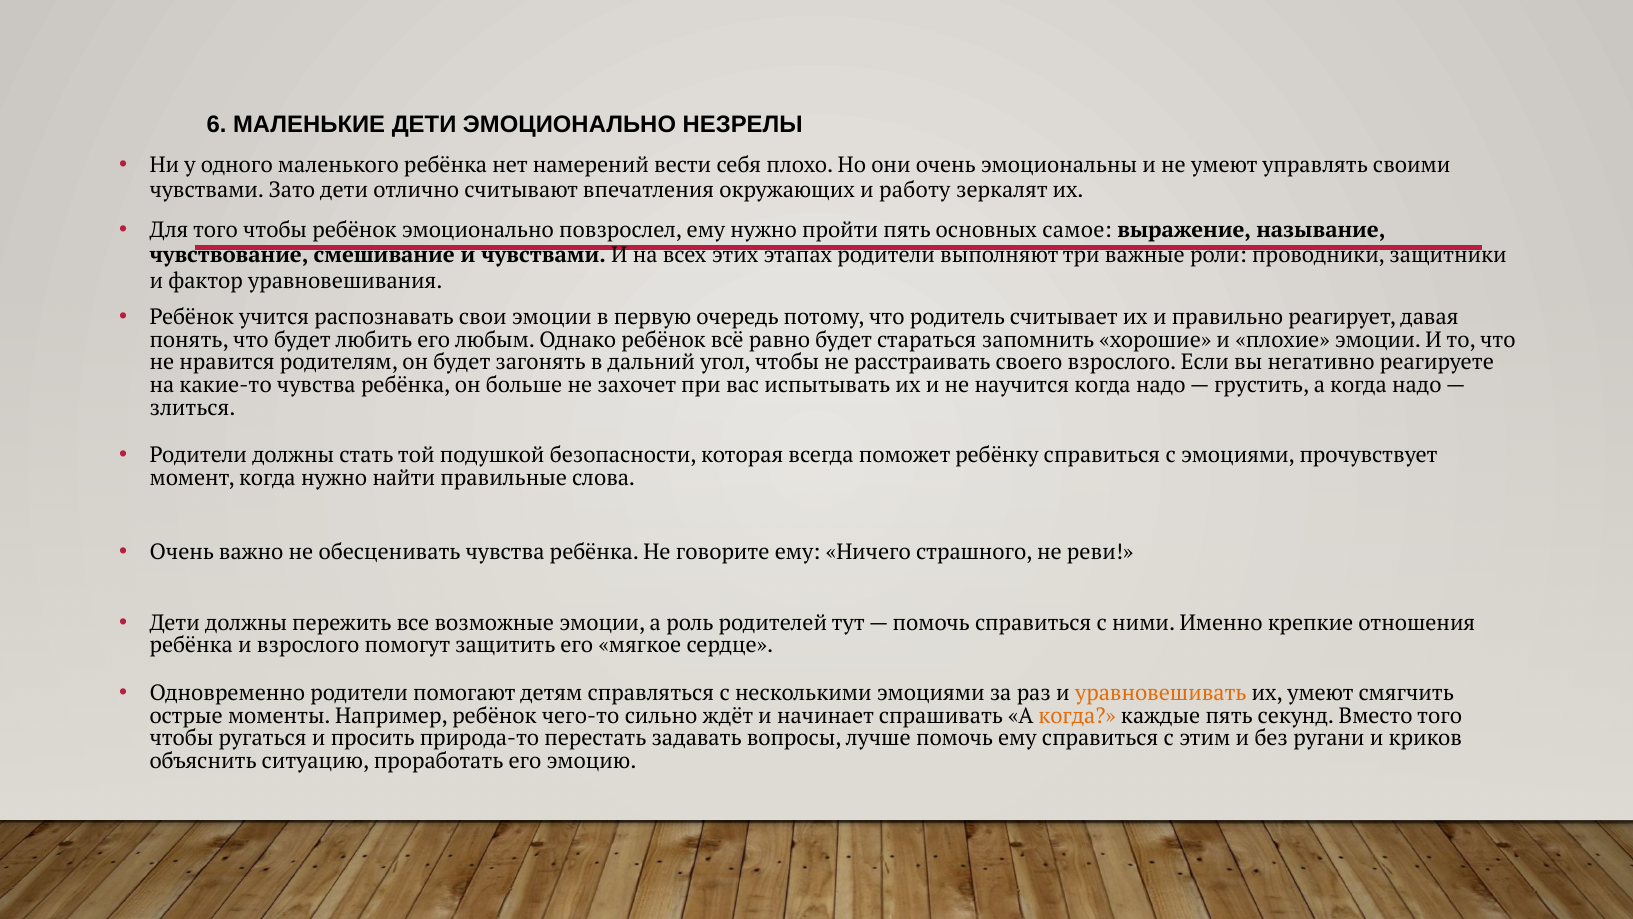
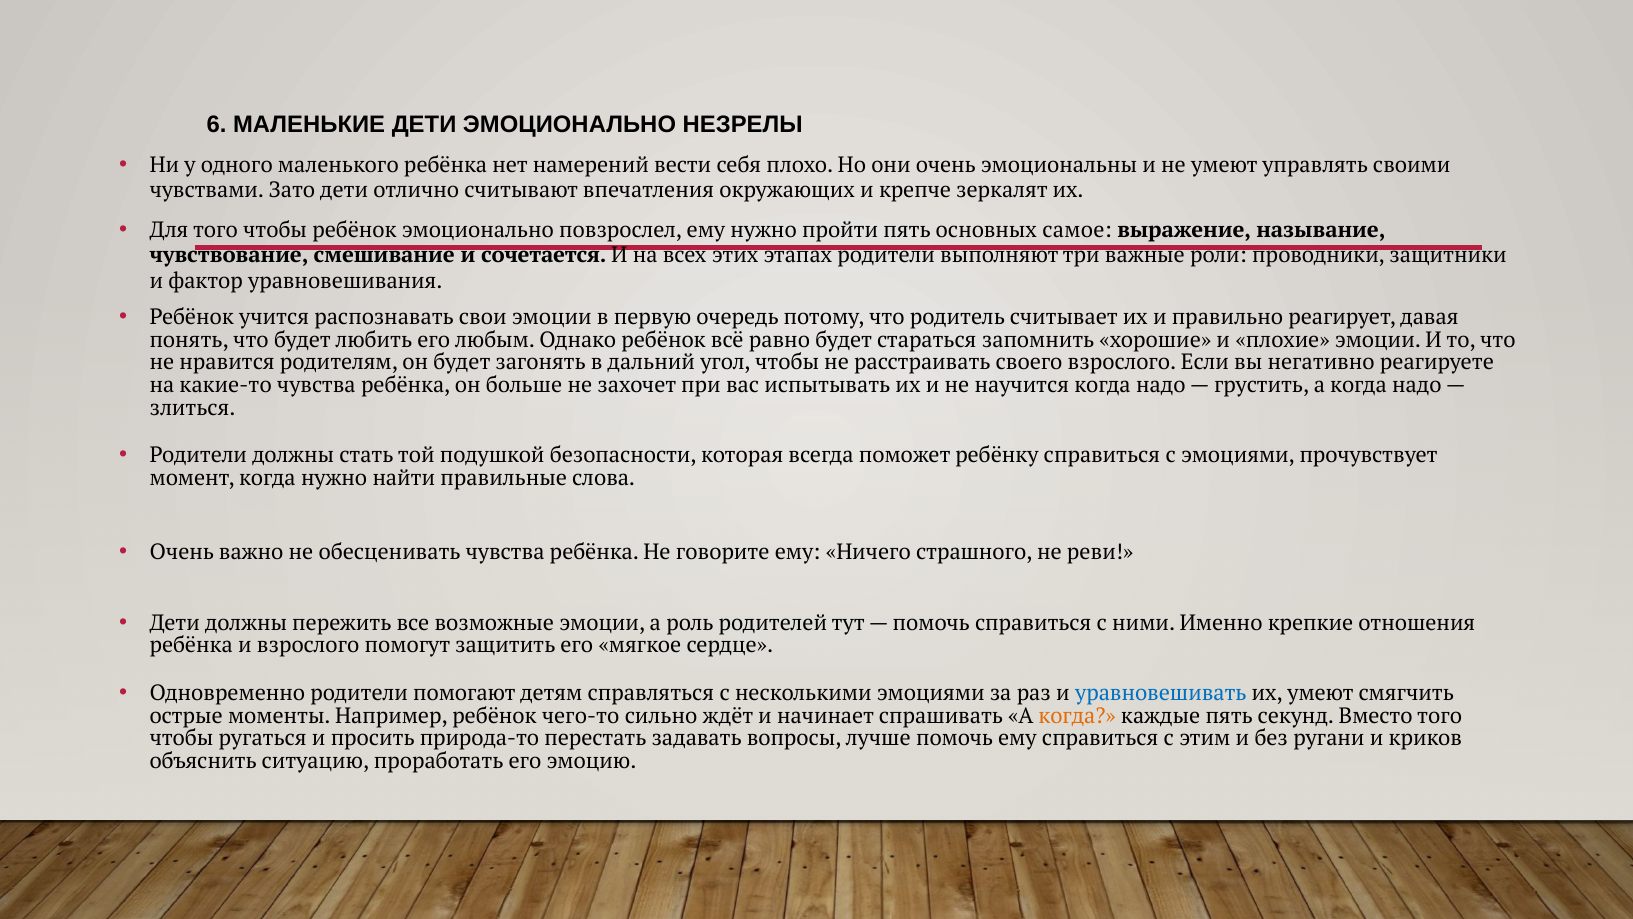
работу: работу -> крепче (915, 191)
и чувствами: чувствами -> сочетается (544, 255)
уравновешивать colour: orange -> blue (1161, 693)
